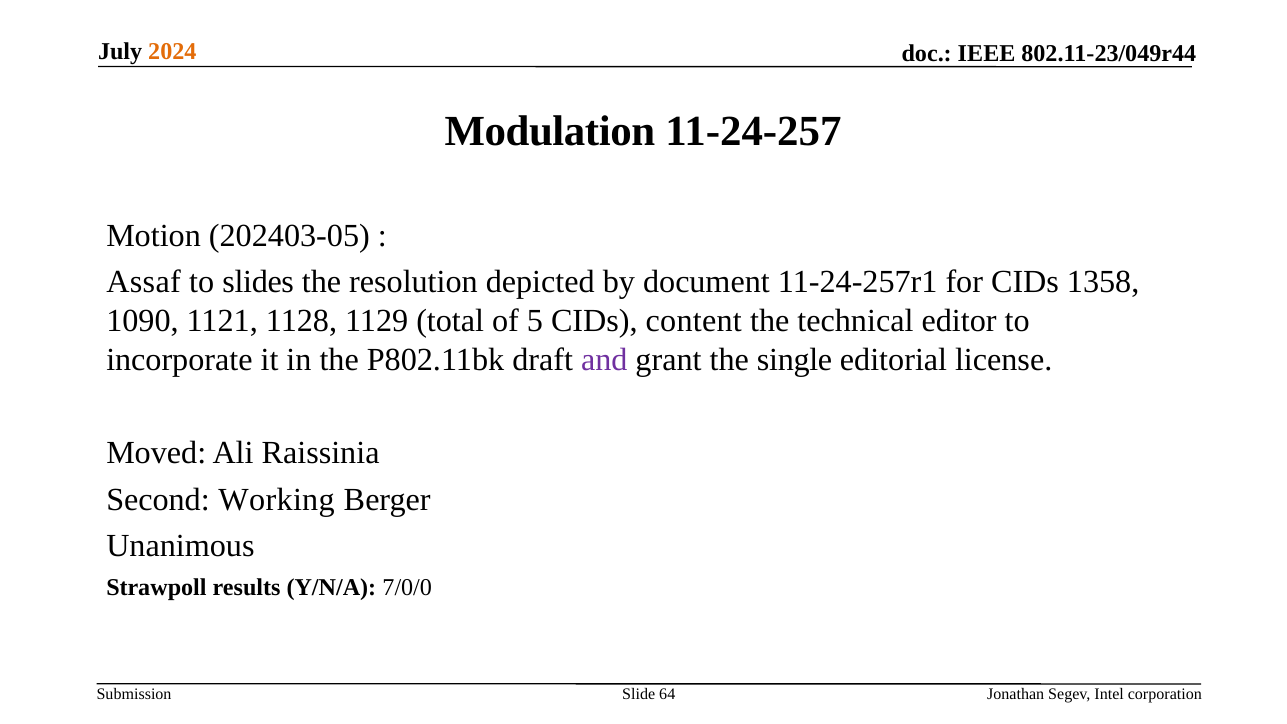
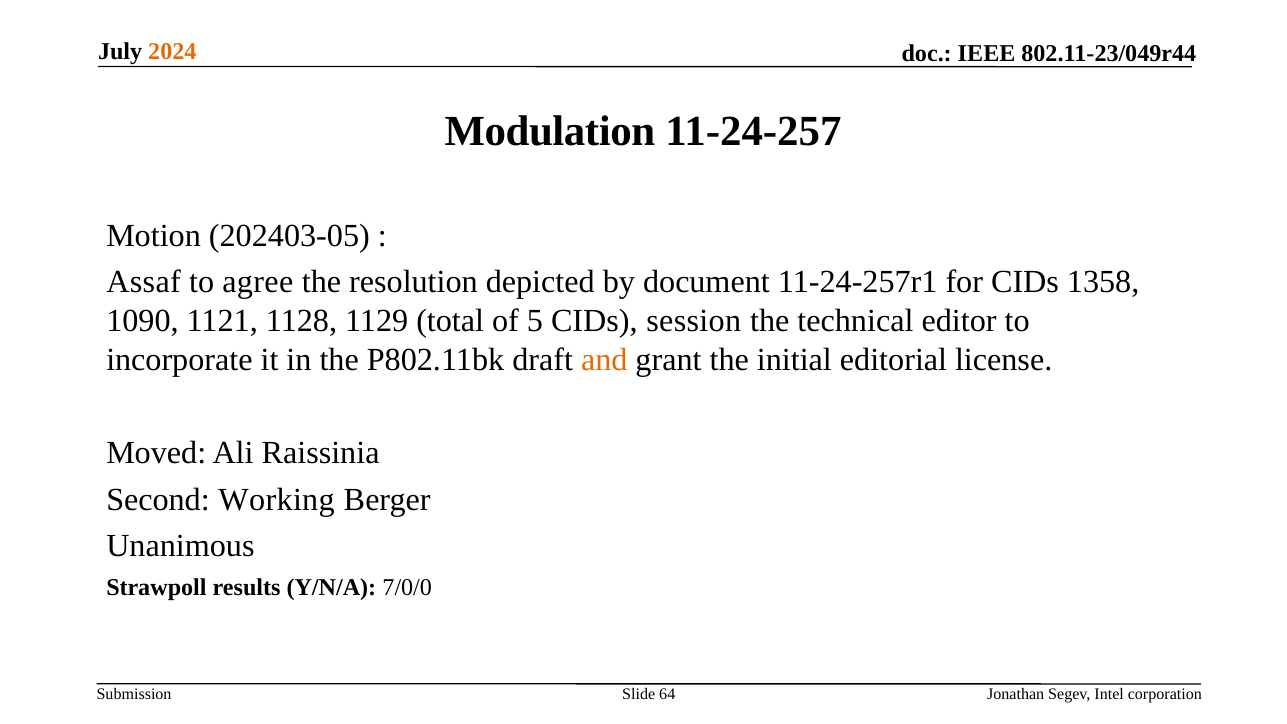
slides: slides -> agree (258, 282)
content: content -> session (694, 321)
and colour: purple -> orange (604, 359)
single: single -> initial (794, 359)
